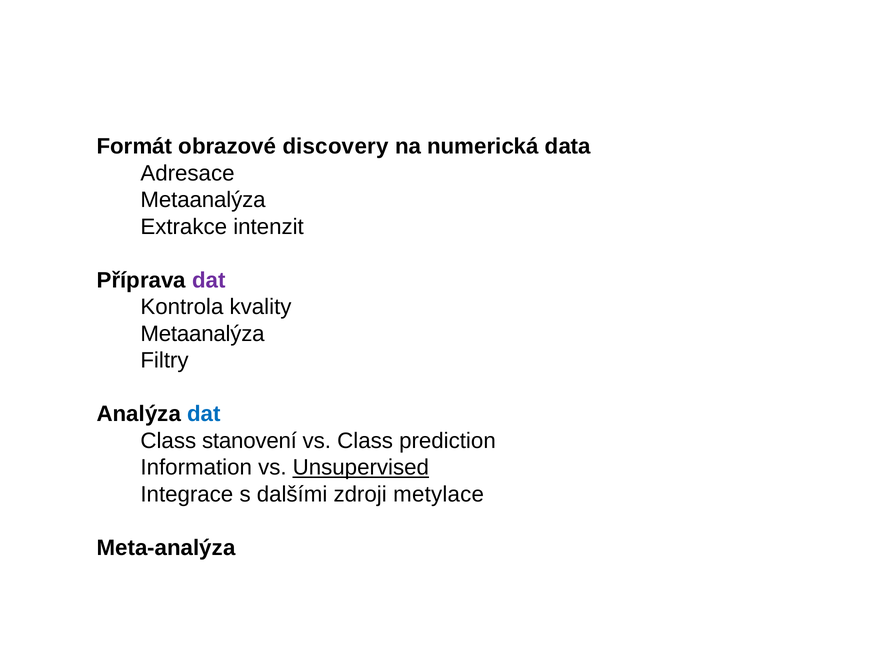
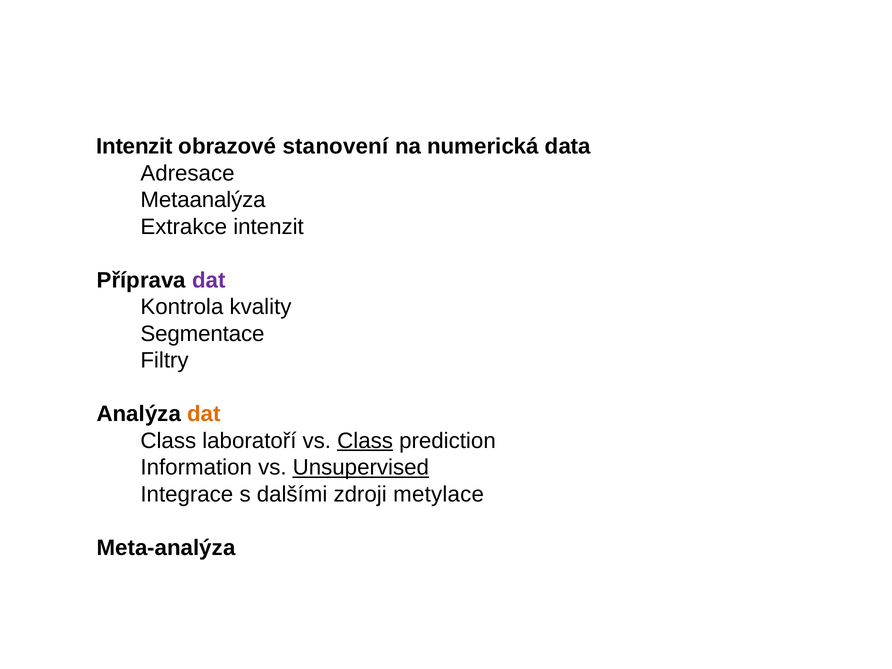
Formát: Formát -> Intenzit (135, 146)
discovery: discovery -> stanovení (336, 146)
Metaanalýza: Metaanalýza -> Segmentace (202, 334)
dat colour: blue -> orange (204, 414)
stanovení: stanovení -> laboratoří (249, 441)
Class underline: none -> present (365, 441)
